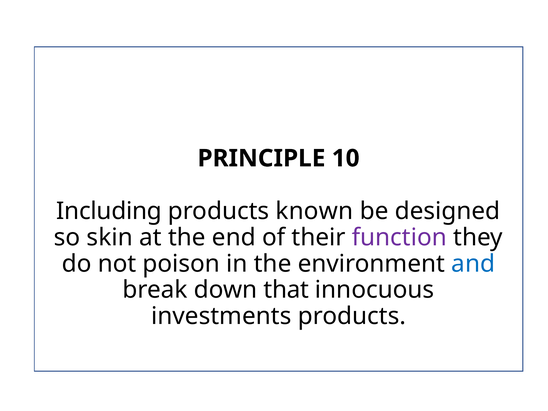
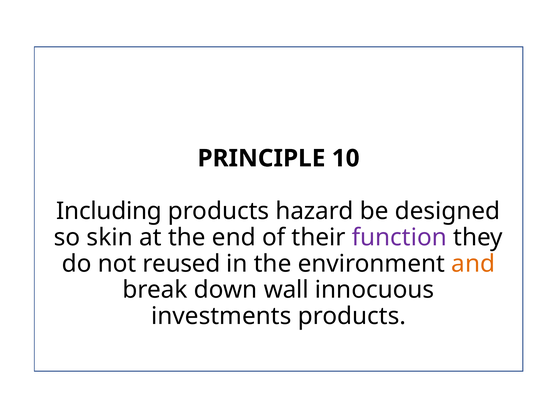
known: known -> hazard (315, 211)
poison: poison -> reused (181, 264)
and colour: blue -> orange (473, 264)
that: that -> wall (286, 290)
